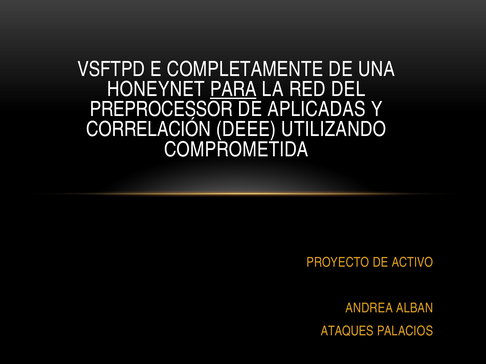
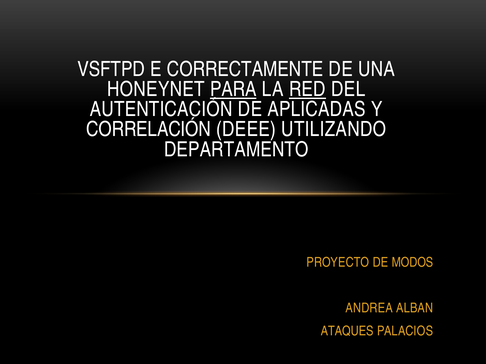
COMPLETAMENTE: COMPLETAMENTE -> CORRECTAMENTE (245, 69)
RED underline: none -> present (307, 89)
PREPROCESSOR: PREPROCESSOR -> AUTENTICACIÓN (161, 109)
COMPROMETIDA: COMPROMETIDA -> DEPARTAMENTO (236, 150)
ACTIVO: ACTIVO -> MODOS (413, 263)
